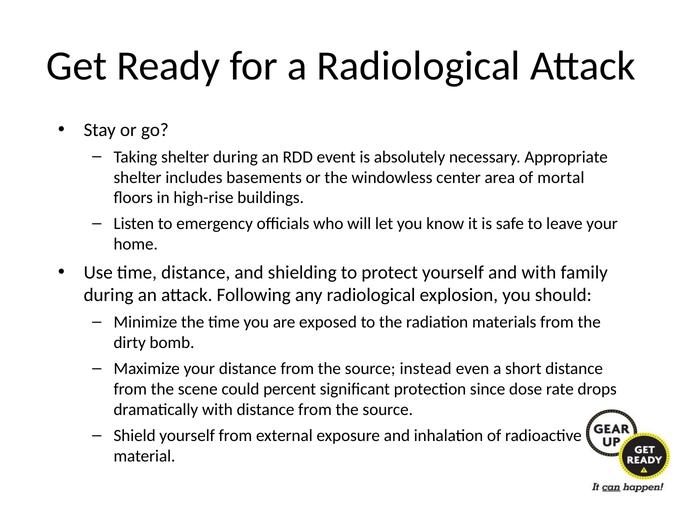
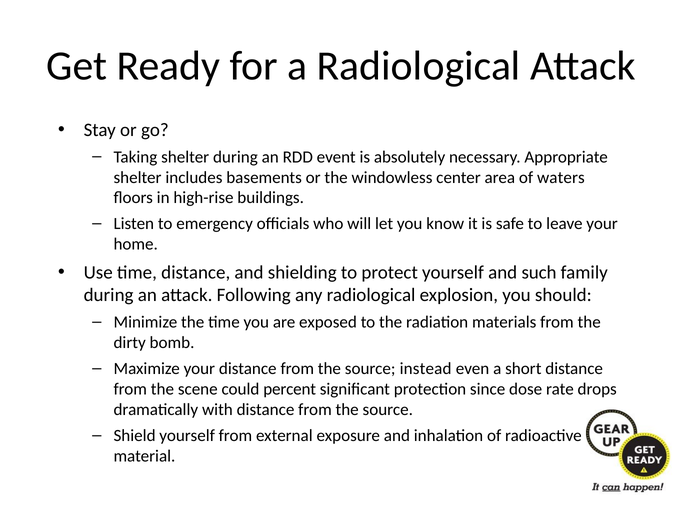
mortal: mortal -> waters (561, 177)
and with: with -> such (539, 272)
